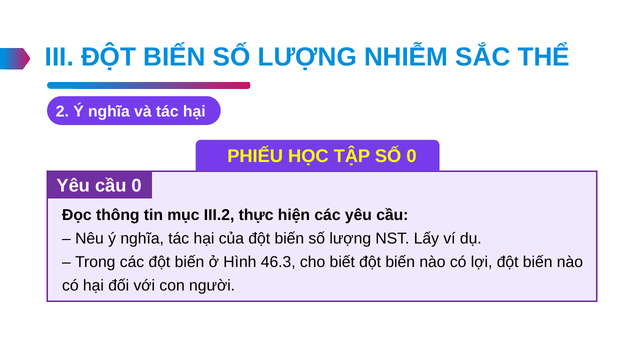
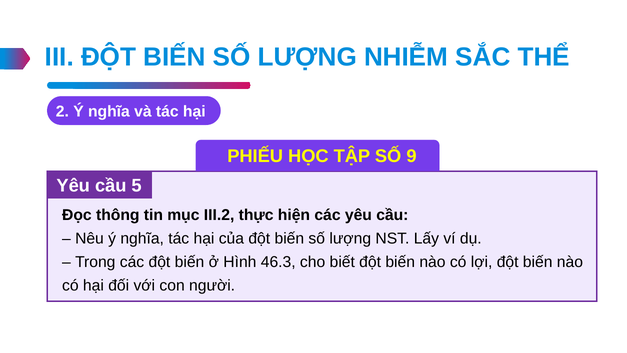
SỐ 0: 0 -> 9 (411, 156)
cầu 0: 0 -> 5 (137, 185)
